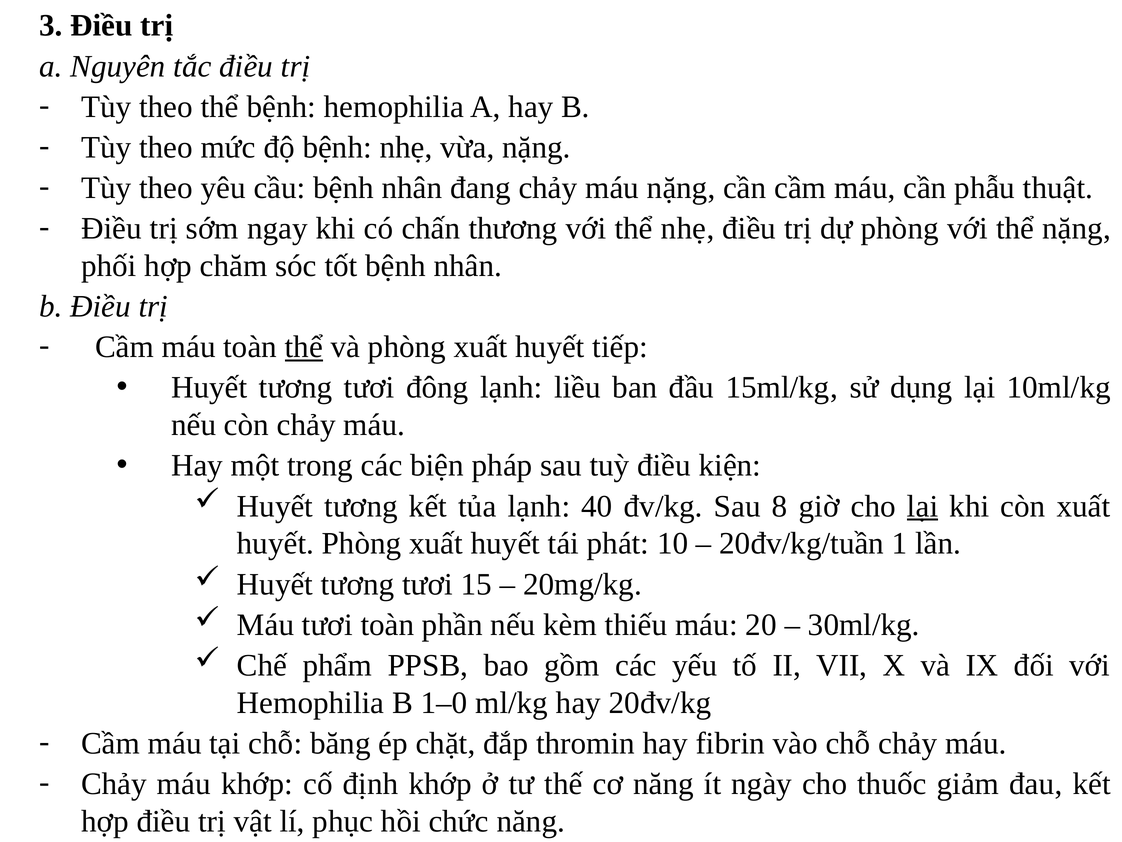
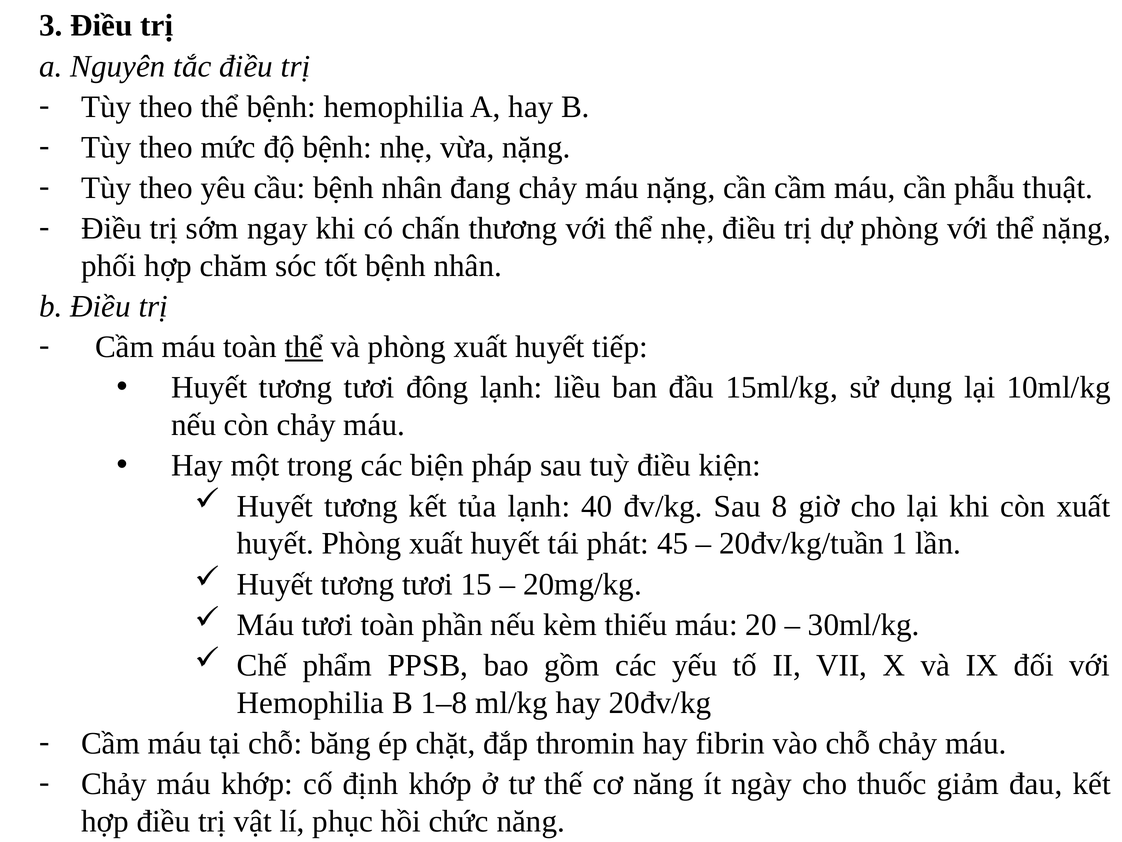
lại underline: present -> none (923, 506)
10: 10 -> 45 (673, 543)
1–0: 1–0 -> 1–8 (444, 702)
